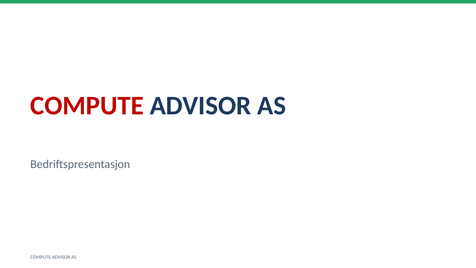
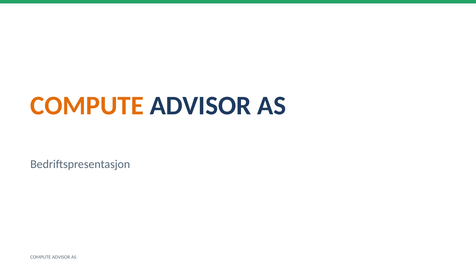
COMPUTE colour: red -> orange (87, 106)
